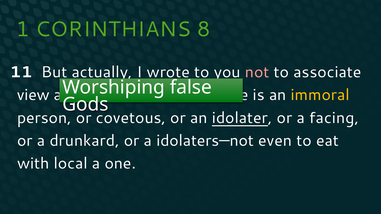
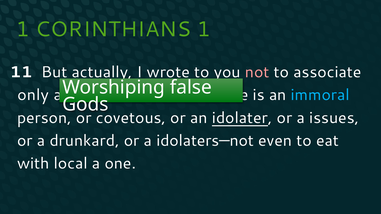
CORINTHIANS 8: 8 -> 1 (204, 29)
view: view -> only (33, 95)
immoral colour: yellow -> light blue (320, 95)
facing: facing -> issues (334, 118)
